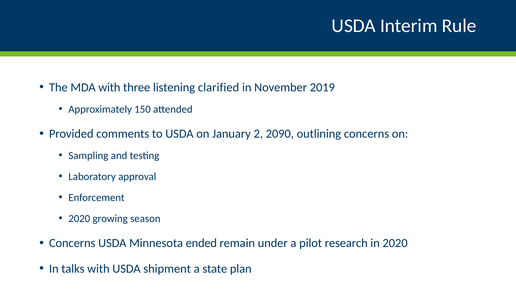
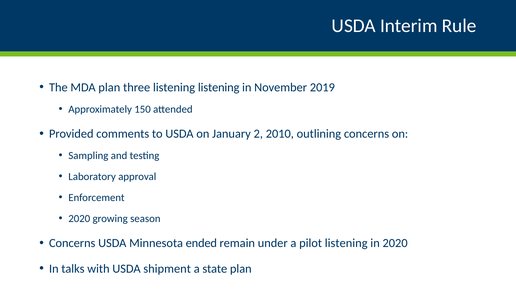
MDA with: with -> plan (109, 87)
listening clarified: clarified -> listening (219, 87)
2090: 2090 -> 2010 (280, 134)
pilot research: research -> listening (346, 243)
